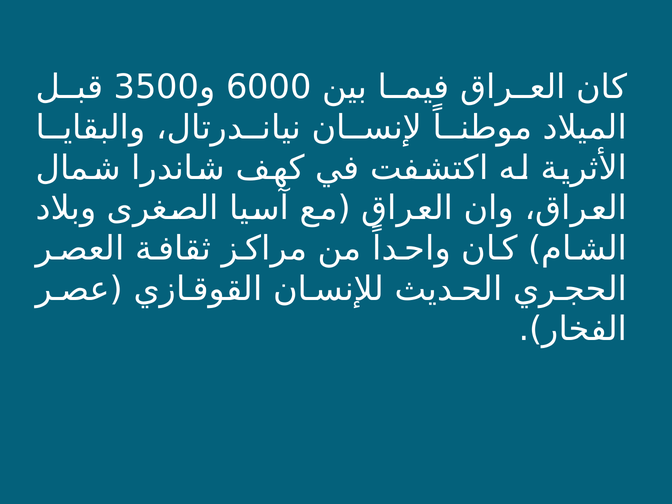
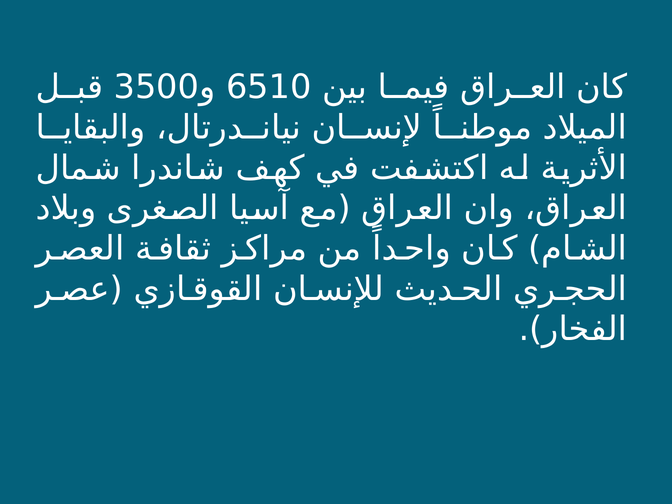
6000: 6000 -> 6510 (269, 87)
